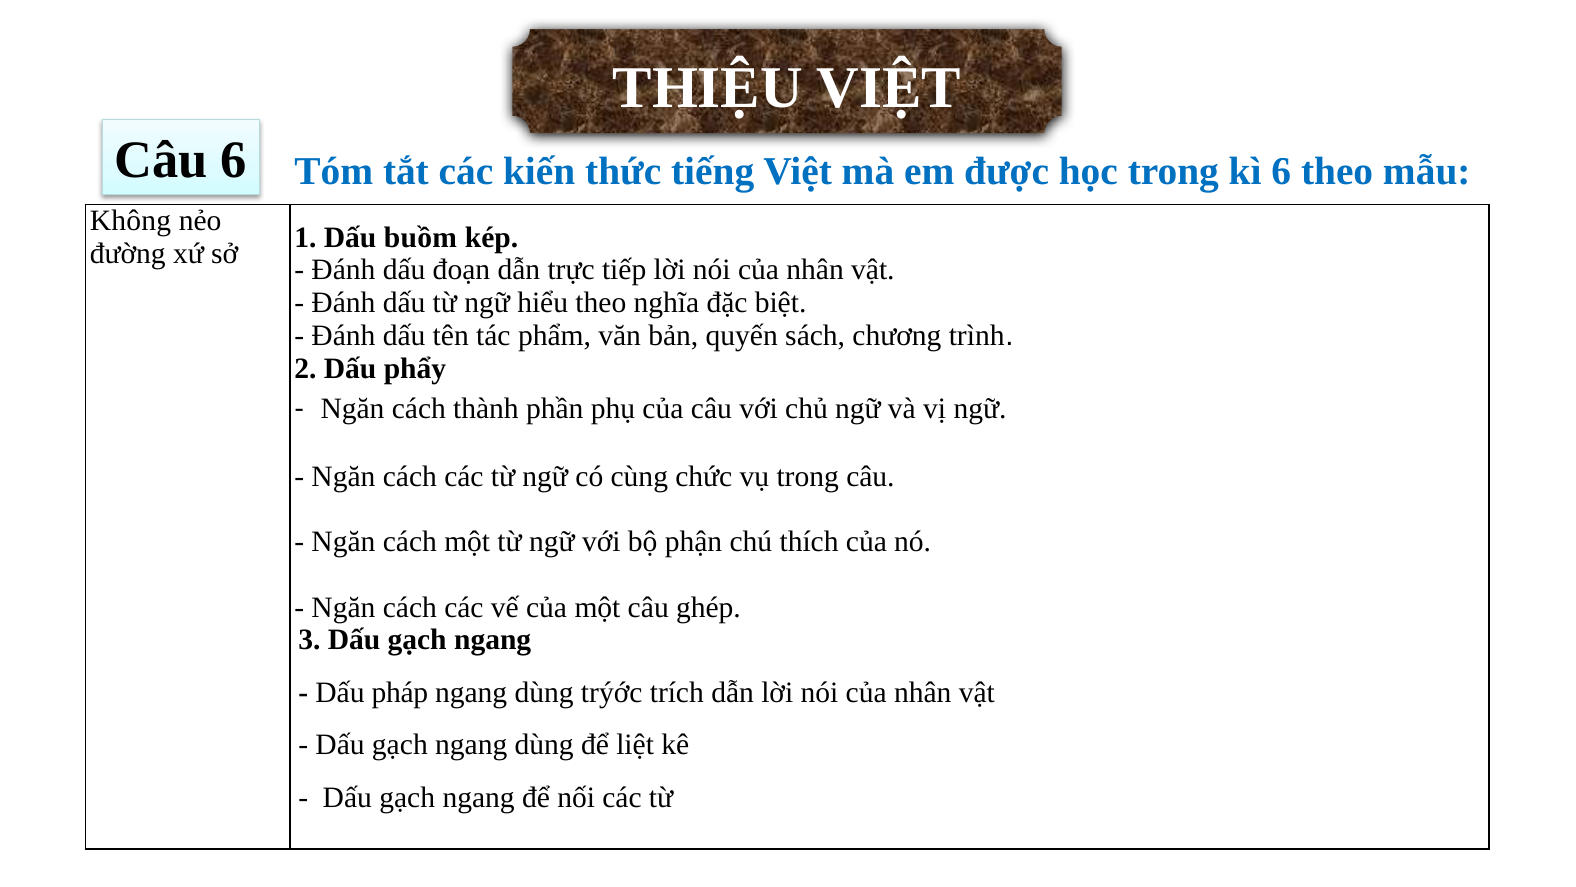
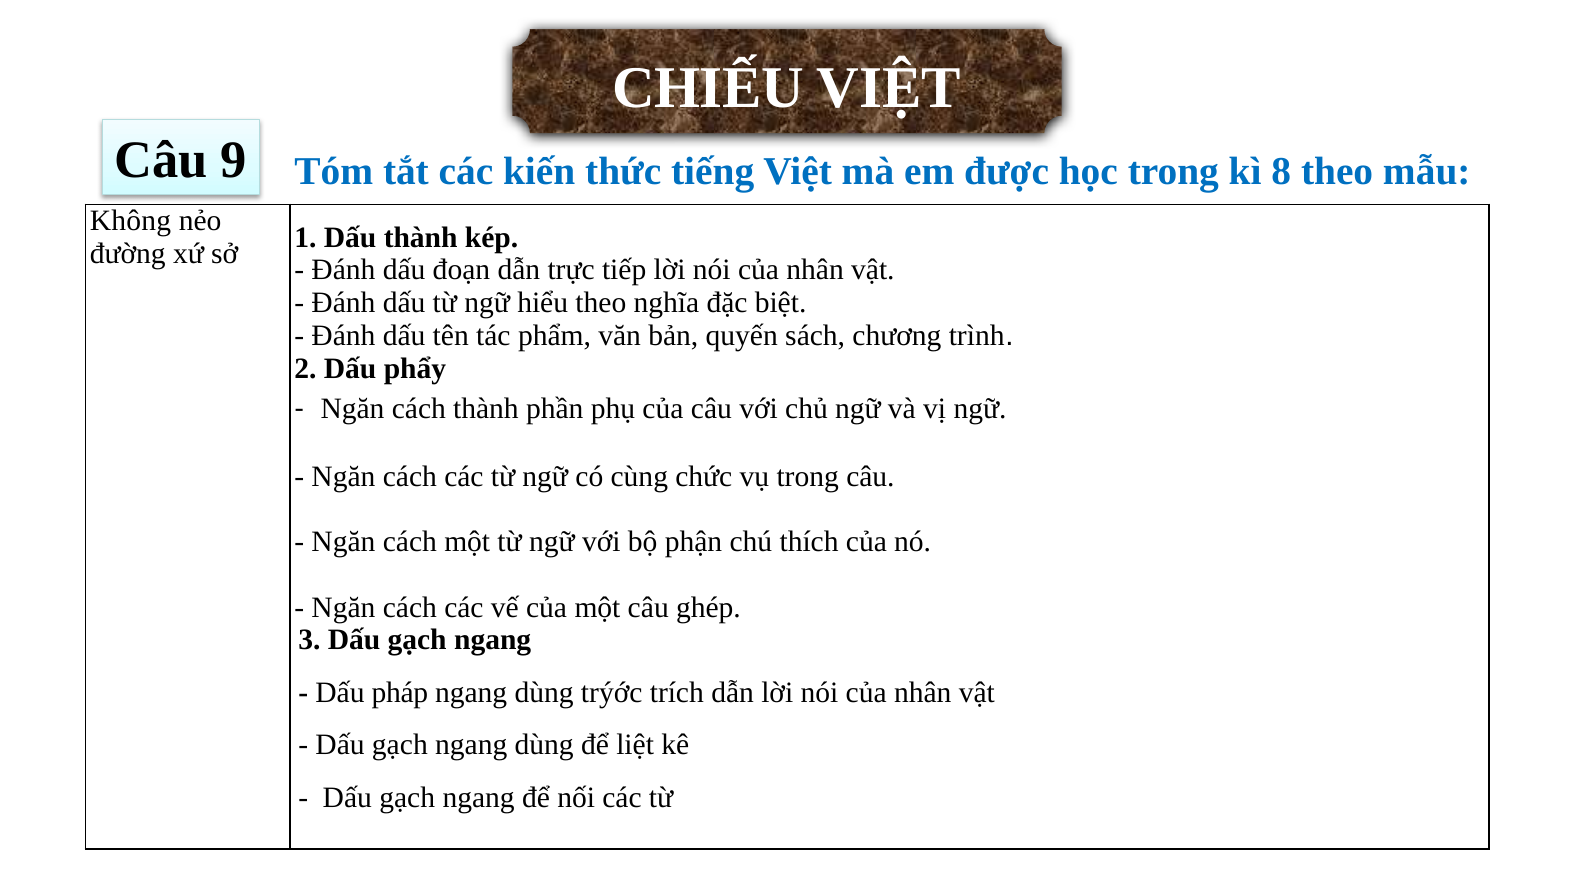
THIỆU: THIỆU -> CHIẾU (708, 88)
Câu 6: 6 -> 9 (234, 160)
kì 6: 6 -> 8 (1281, 171)
Dấu buồm: buồm -> thành (421, 237)
